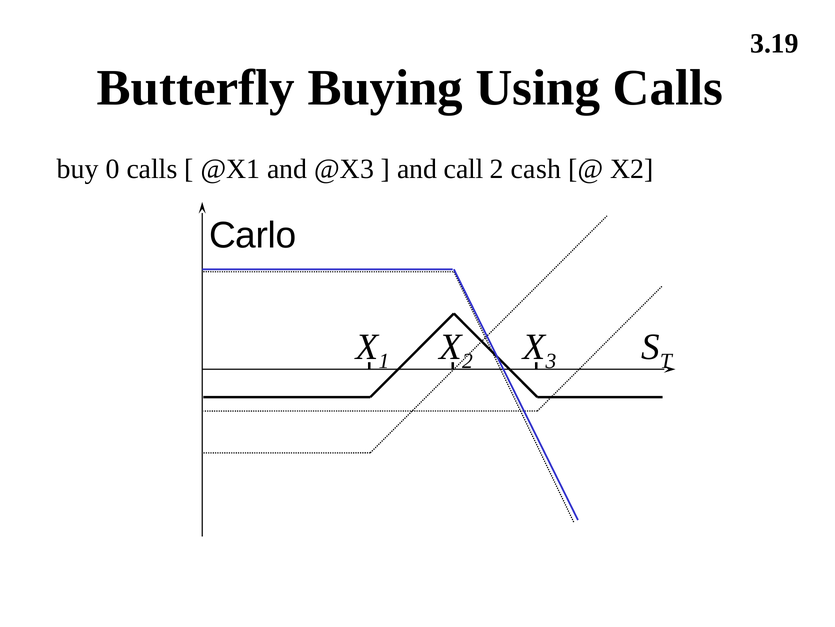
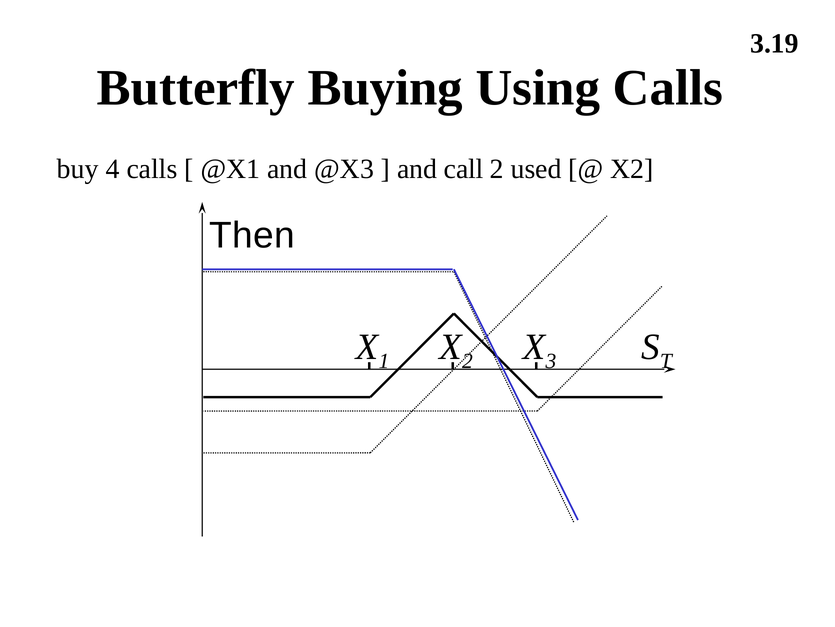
0: 0 -> 4 (113, 169)
cash: cash -> used (536, 169)
Carlo: Carlo -> Then (252, 235)
